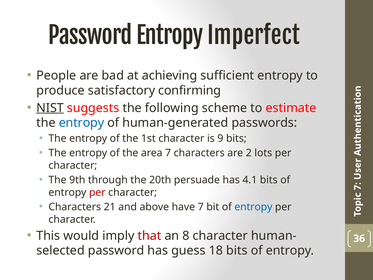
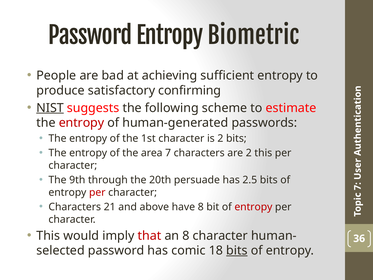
Imperfect: Imperfect -> Biometric (254, 36)
entropy colour: blue -> red (81, 123)
is 9: 9 -> 2 (220, 138)
2 lots: lots -> this (263, 153)
4.1: 4.1 -> 2.5 (250, 180)
have 7: 7 -> 8 (201, 207)
entropy colour: blue -> red (253, 207)
guess: guess -> comic (188, 250)
bits underline: none -> present (237, 250)
